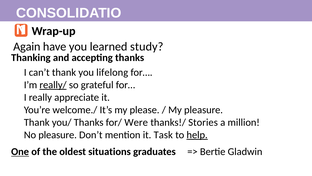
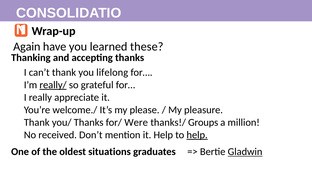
study: study -> these (147, 47)
Stories: Stories -> Groups (203, 122)
No pleasure: pleasure -> received (58, 135)
it Task: Task -> Help (163, 135)
One underline: present -> none (20, 151)
Gladwin underline: none -> present (245, 151)
